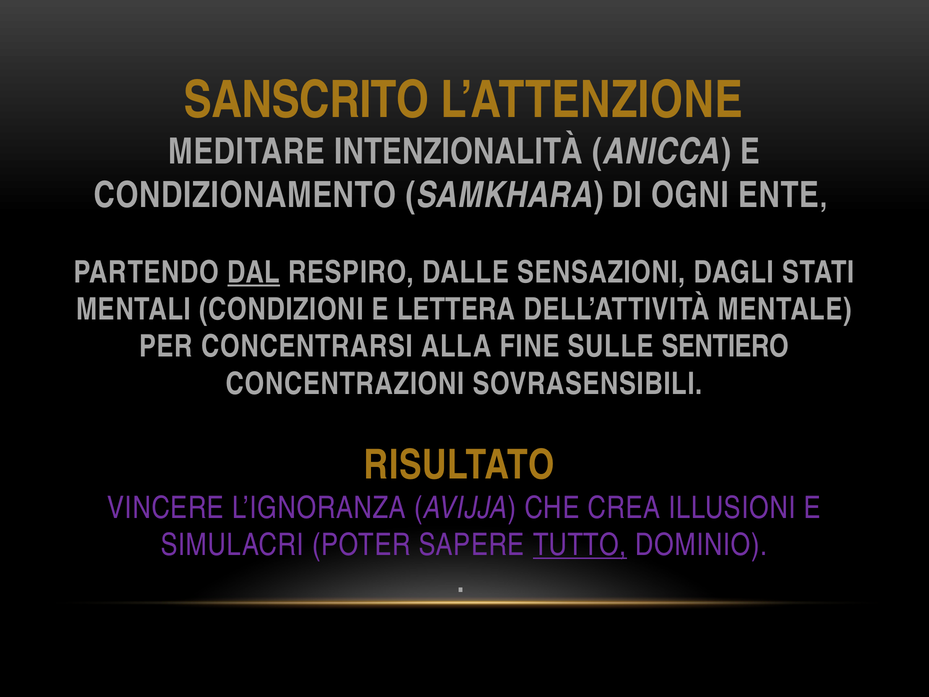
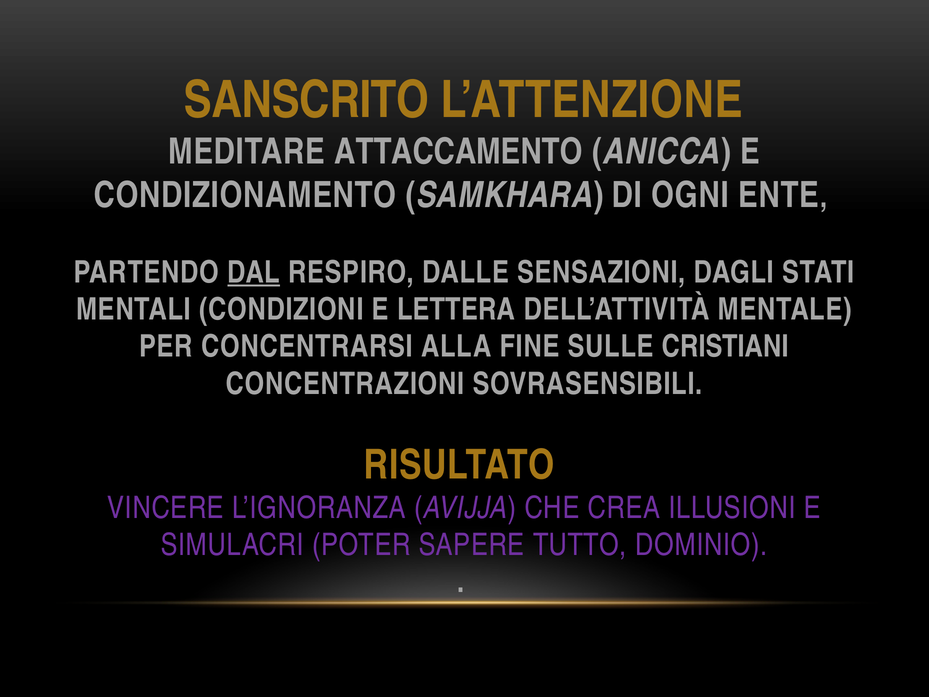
INTENZIONALITÀ: INTENZIONALITÀ -> ATTACCAMENTO (459, 152)
SENTIERO: SENTIERO -> CRISTIANI (725, 347)
TUTTO underline: present -> none (580, 545)
